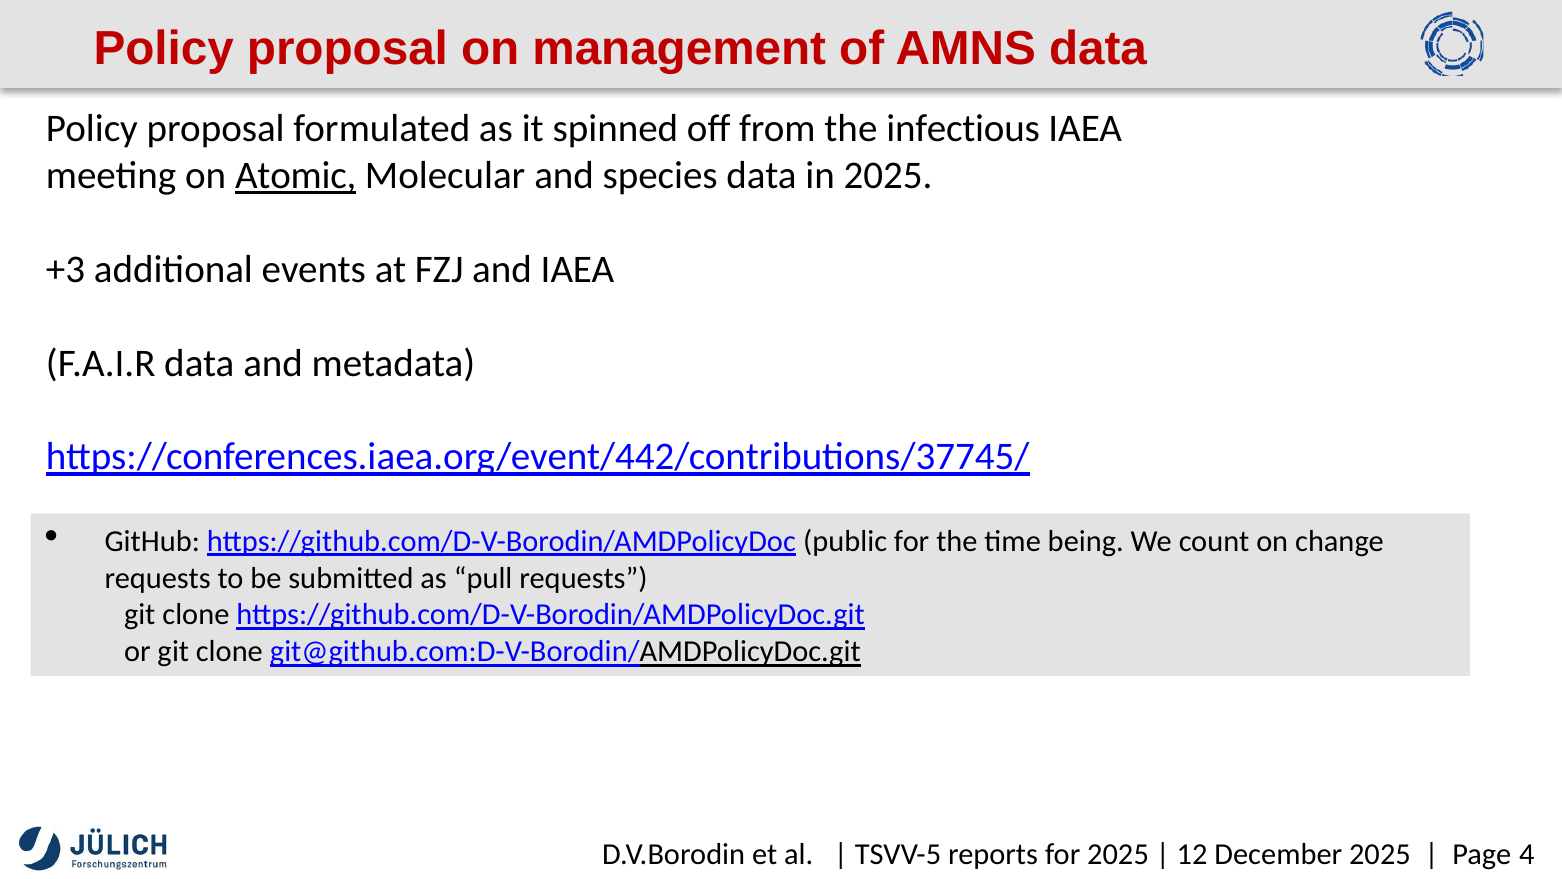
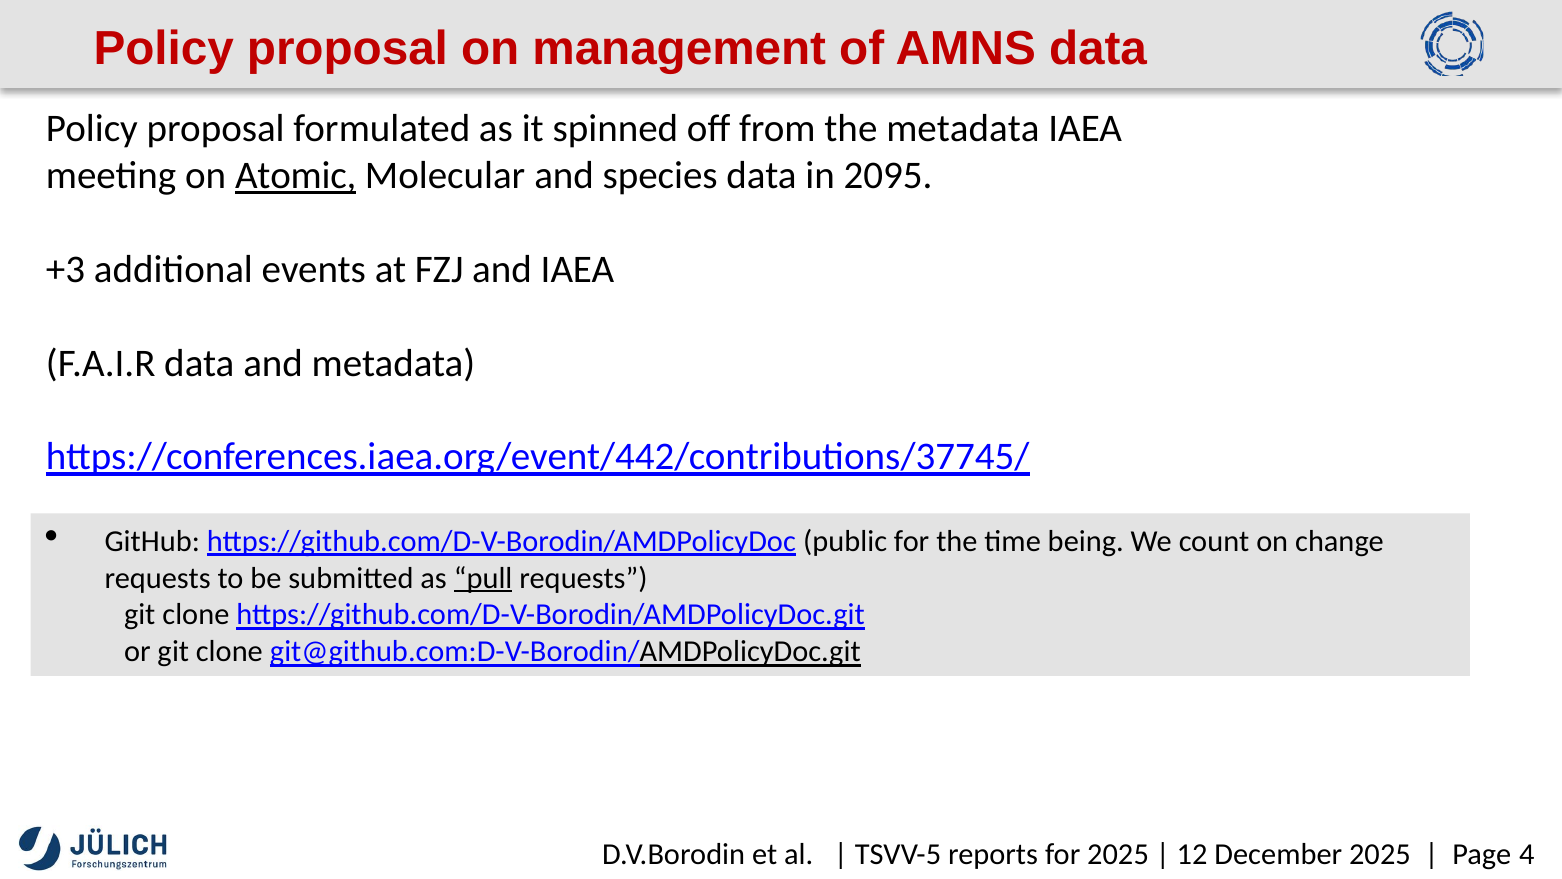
the infectious: infectious -> metadata (963, 129)
in 2025: 2025 -> 2095 (888, 176)
pull underline: none -> present (483, 578)
